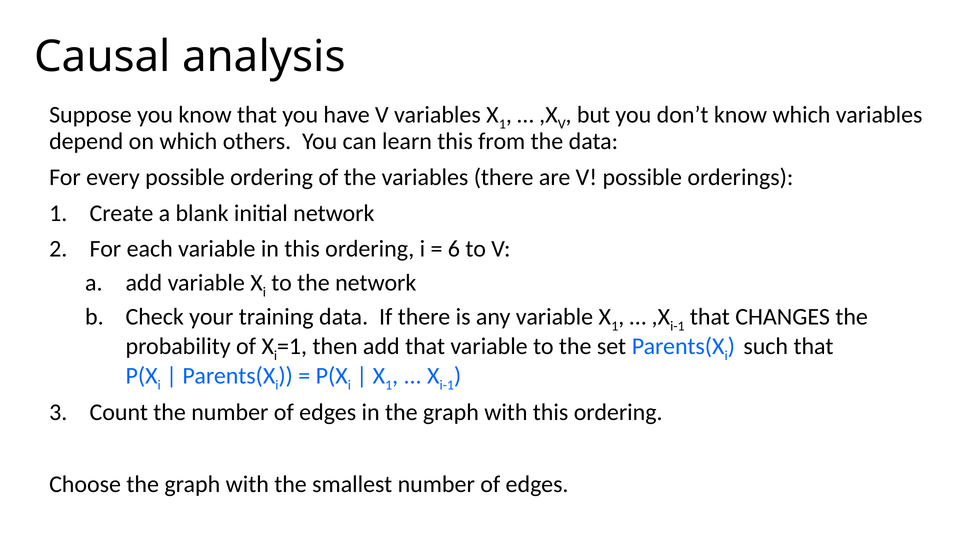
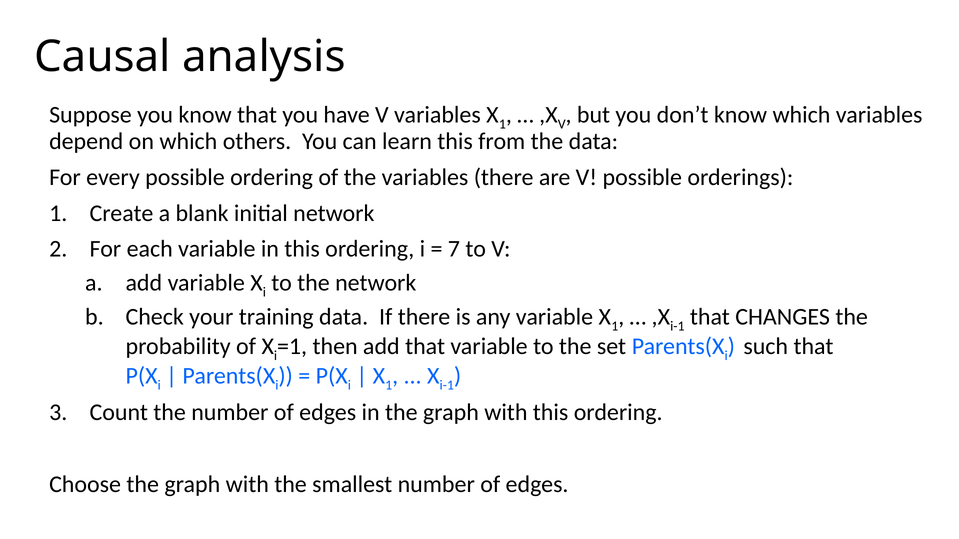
6: 6 -> 7 (454, 249)
